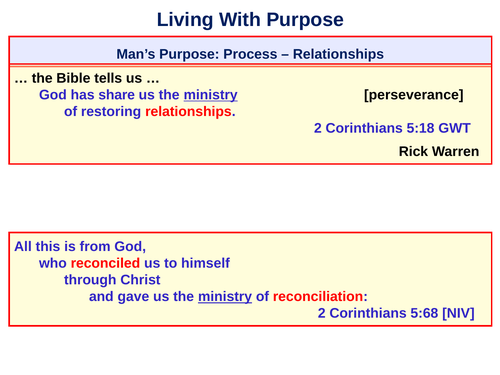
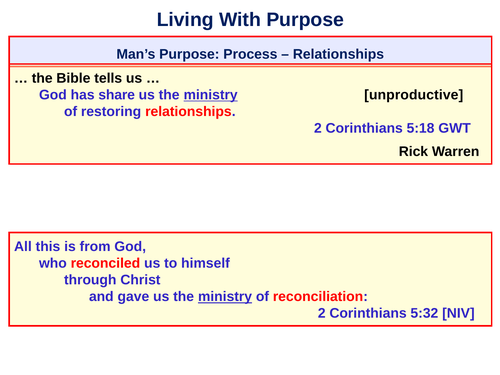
perseverance: perseverance -> unproductive (414, 95)
5:68: 5:68 -> 5:32 (424, 313)
